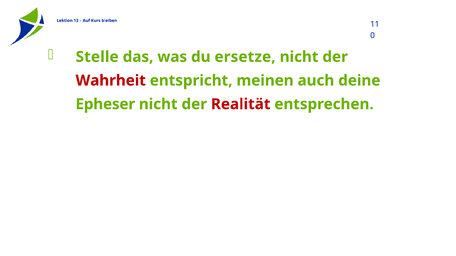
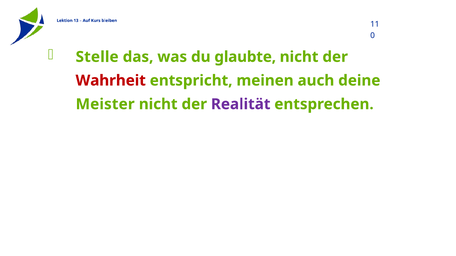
ersetze: ersetze -> glaubte (245, 57)
Epheser: Epheser -> Meister (105, 104)
Realität colour: red -> purple (241, 104)
